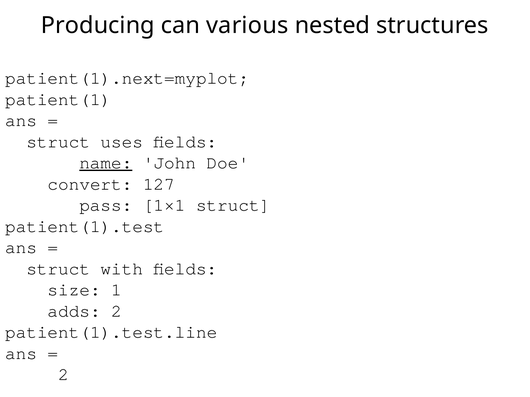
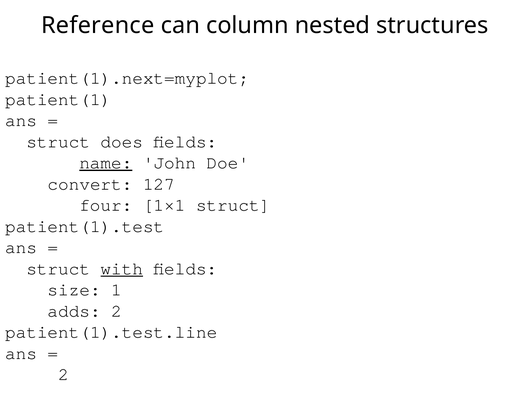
Producing: Producing -> Reference (98, 26)
various: various -> column (247, 26)
uses: uses -> does (122, 142)
pass: pass -> four (106, 205)
with underline: none -> present (122, 269)
